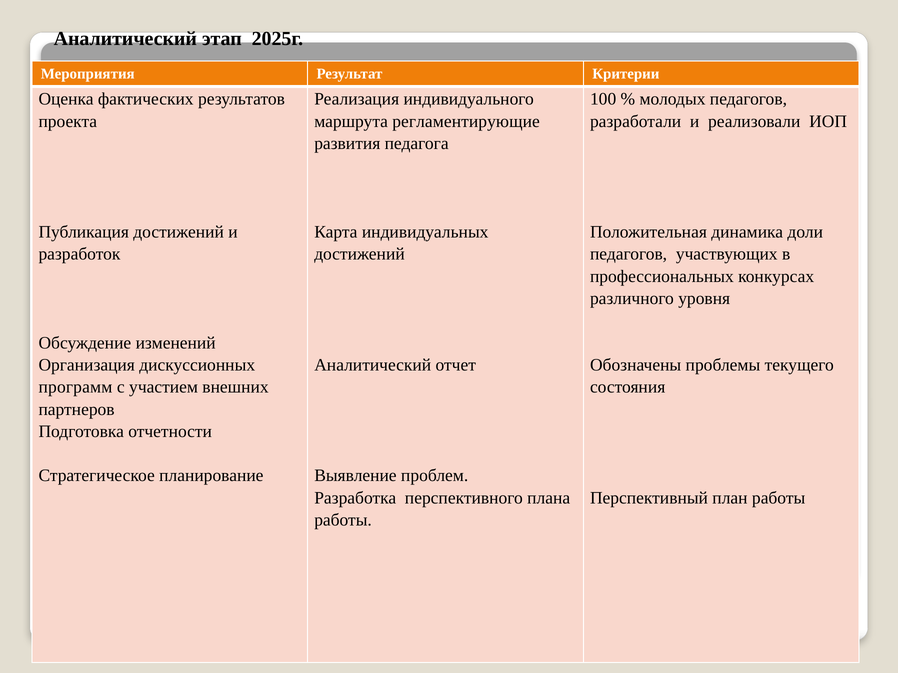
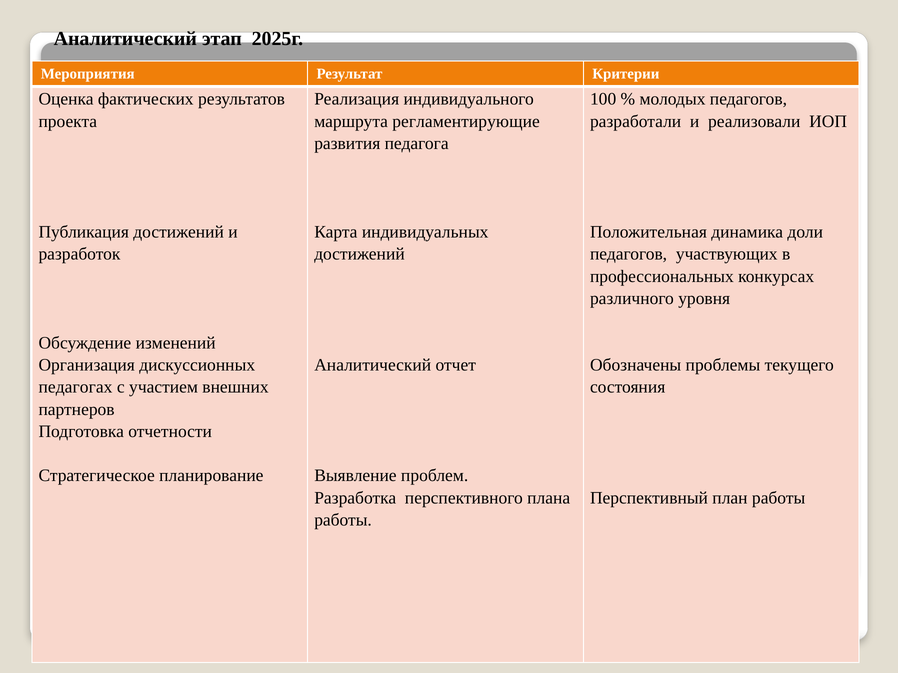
программ: программ -> педагогах (75, 387)
